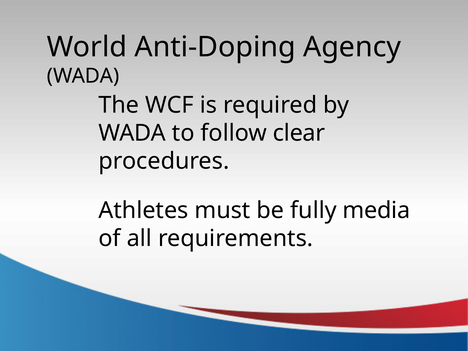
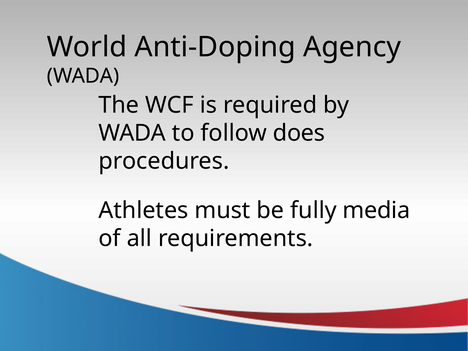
clear: clear -> does (299, 133)
